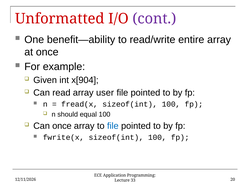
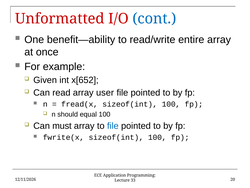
cont colour: purple -> blue (154, 19)
x[904: x[904 -> x[652 (85, 80)
Can once: once -> must (62, 126)
